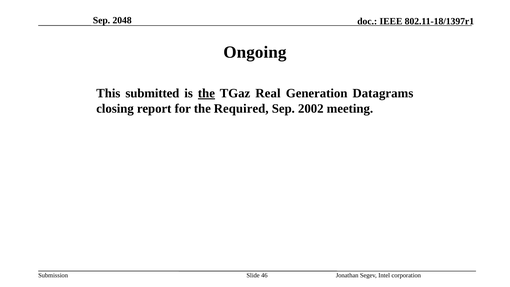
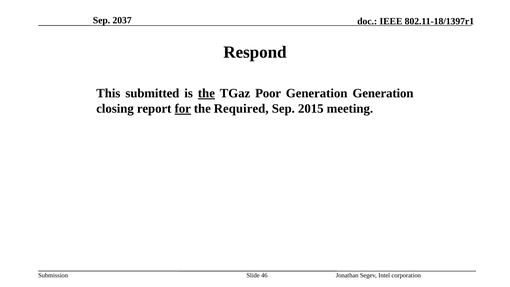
2048: 2048 -> 2037 (122, 20)
Ongoing: Ongoing -> Respond (255, 52)
Real: Real -> Poor (268, 93)
Generation Datagrams: Datagrams -> Generation (383, 93)
for underline: none -> present (183, 109)
2002: 2002 -> 2015 (311, 109)
